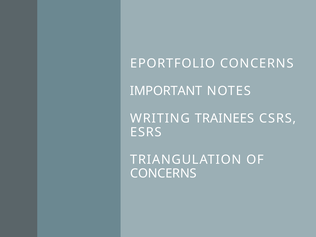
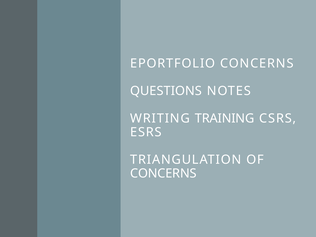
IMPORTANT: IMPORTANT -> QUESTIONS (166, 91)
TRAINEES: TRAINEES -> TRAINING (225, 118)
